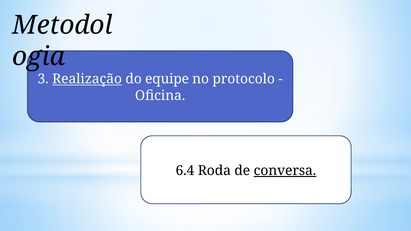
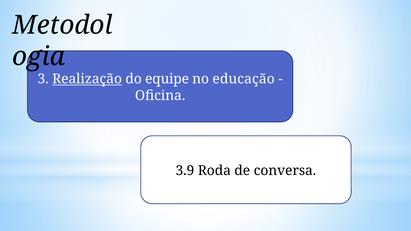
protocolo: protocolo -> educação (244, 79)
6.4: 6.4 -> 3.9 (185, 171)
conversa underline: present -> none (285, 171)
